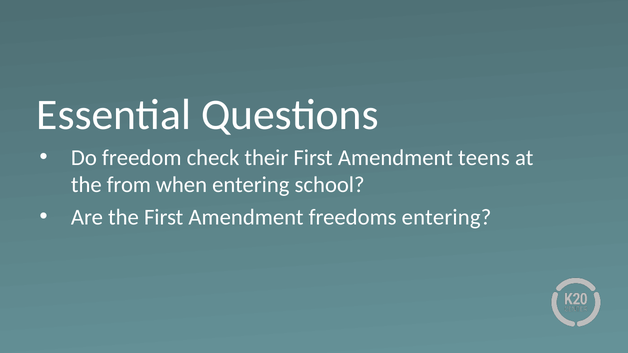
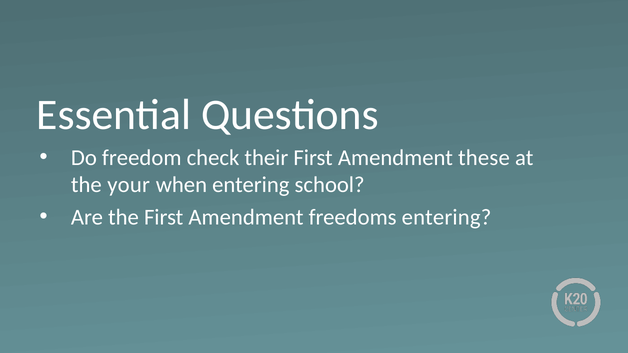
teens: teens -> these (484, 158)
from: from -> your (129, 185)
